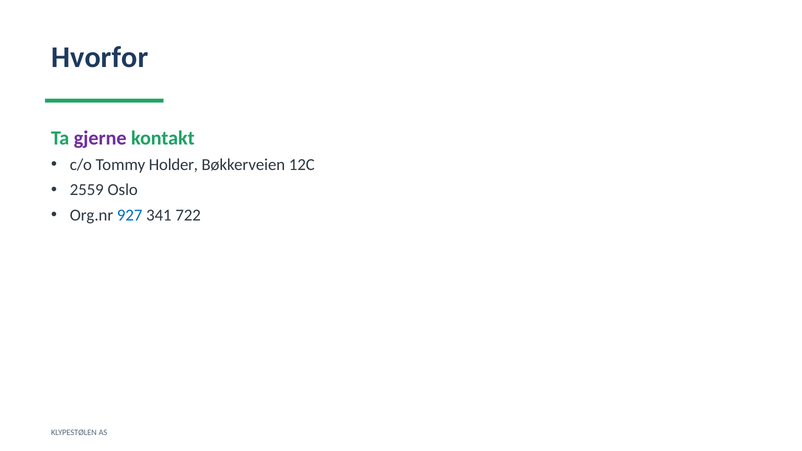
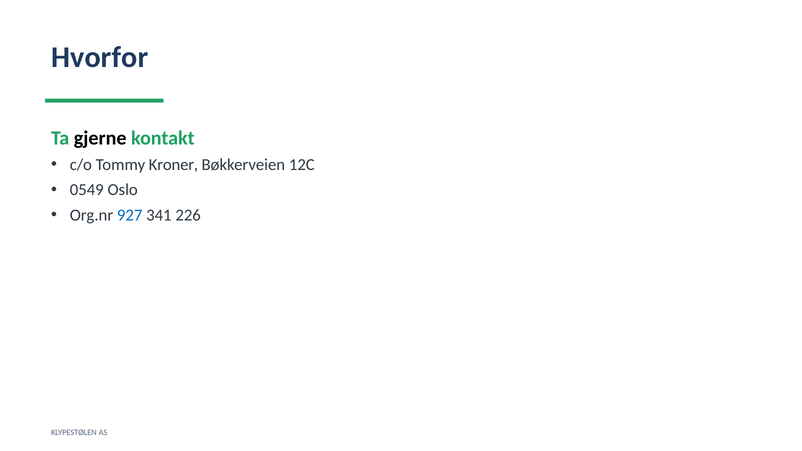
gjerne colour: purple -> black (100, 138)
Holder: Holder -> Kroner (173, 165)
2559: 2559 -> 0549 (87, 190)
722: 722 -> 226 (188, 215)
